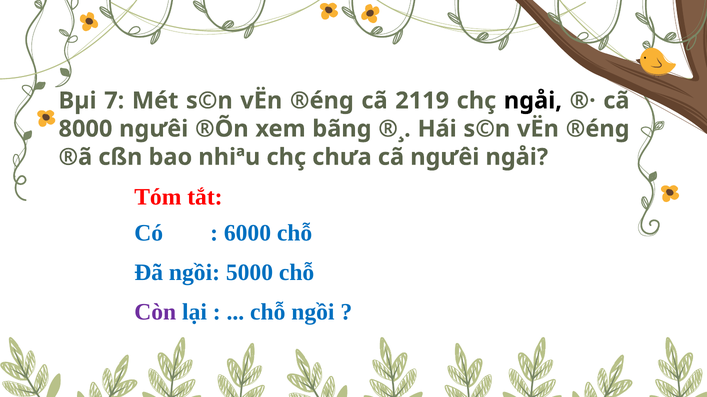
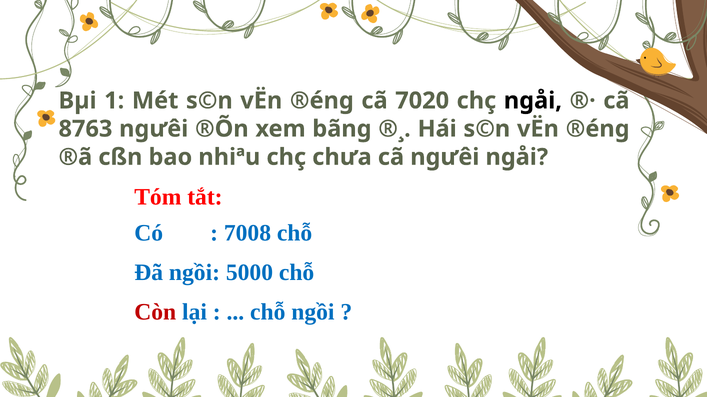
7: 7 -> 1 (114, 101)
2119: 2119 -> 7020 (422, 101)
8000: 8000 -> 8763 (85, 129)
6000: 6000 -> 7008 (247, 233)
Còn colour: purple -> red (155, 313)
